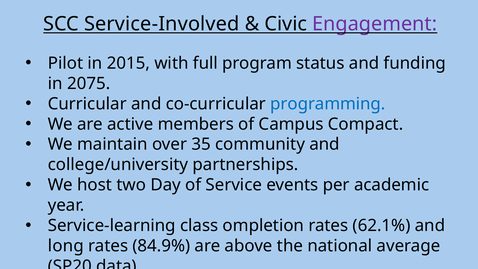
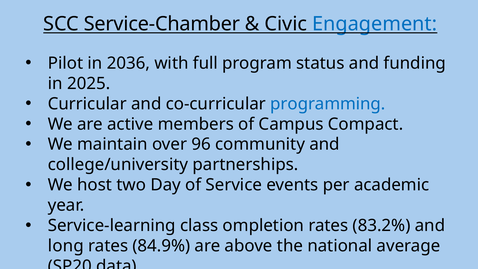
Service-Involved: Service-Involved -> Service-Chamber (162, 24)
Engagement colour: purple -> blue (375, 24)
2015: 2015 -> 2036 (128, 63)
2075: 2075 -> 2025 (89, 83)
35: 35 -> 96 (201, 144)
62.1%: 62.1% -> 83.2% (382, 226)
